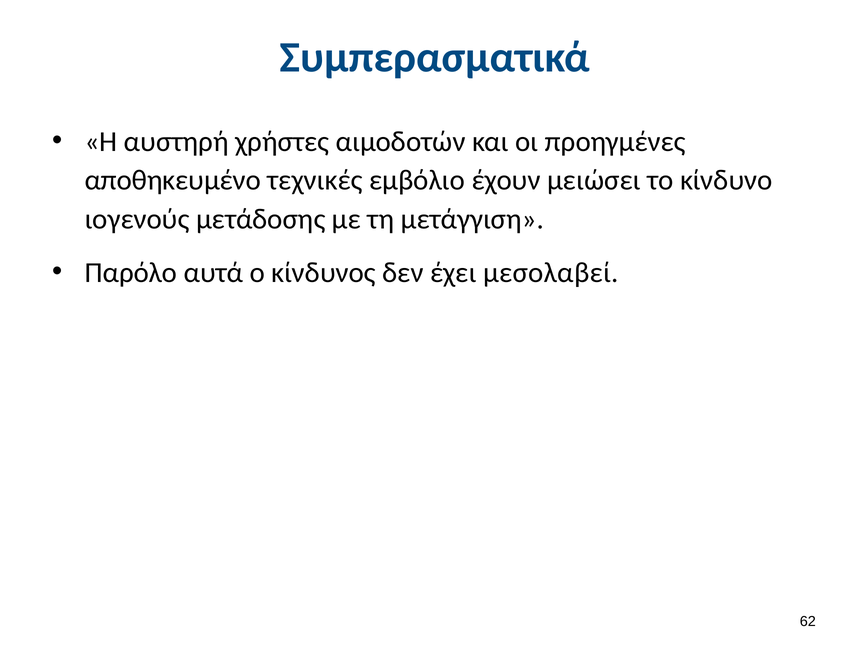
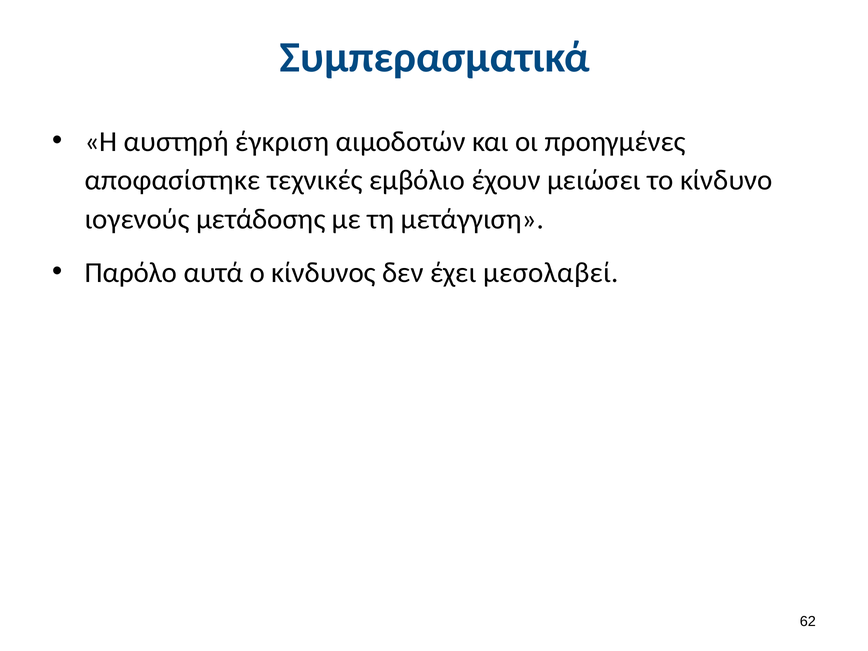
χρήστες: χρήστες -> έγκριση (282, 141)
αποθηκευμένο: αποθηκευμένο -> αποφασίστηκε (173, 180)
